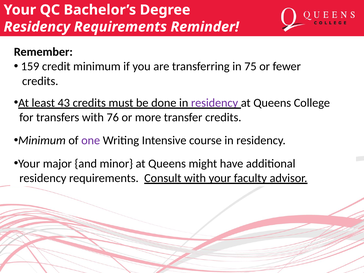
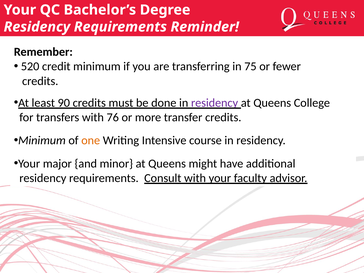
159: 159 -> 520 (30, 66)
43: 43 -> 90 (64, 103)
one colour: purple -> orange (91, 140)
